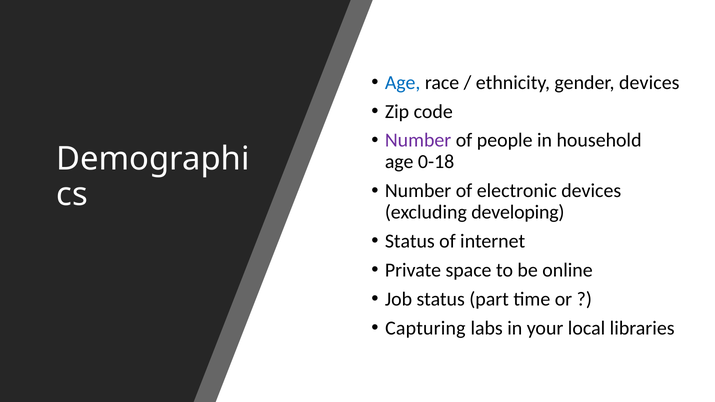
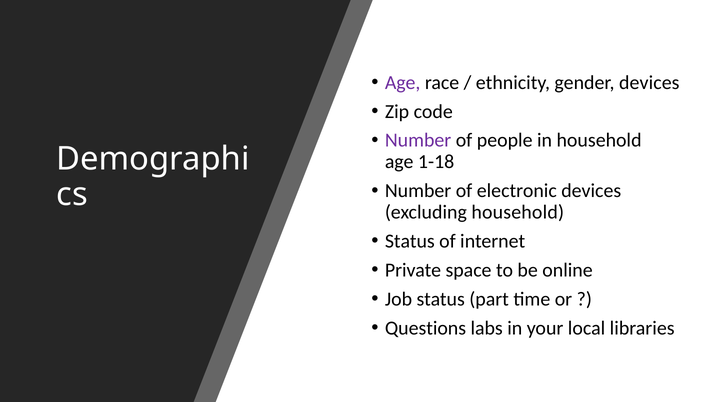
Age colour: blue -> purple (403, 83)
0-18: 0-18 -> 1-18 (436, 162)
excluding developing: developing -> household (518, 212)
Capturing: Capturing -> Questions (425, 328)
